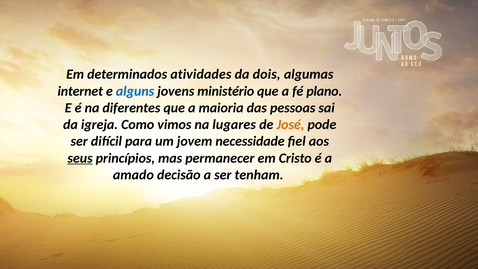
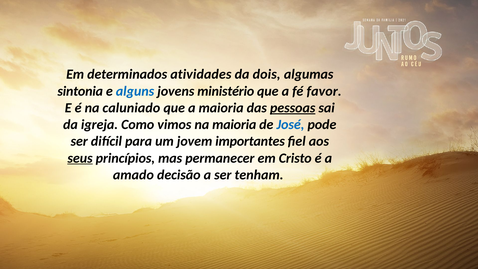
internet: internet -> sintonia (80, 91)
plano: plano -> favor (324, 91)
diferentes: diferentes -> caluniado (131, 108)
pessoas underline: none -> present (293, 108)
na lugares: lugares -> maioria (234, 125)
José colour: orange -> blue (290, 125)
necessidade: necessidade -> importantes (250, 141)
